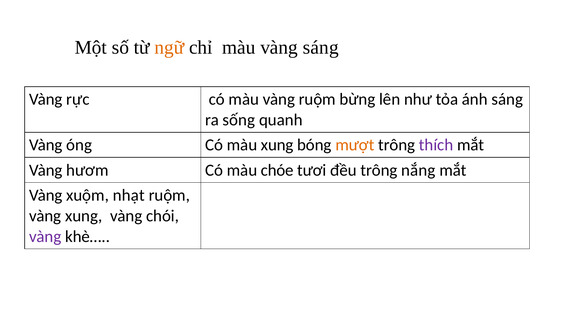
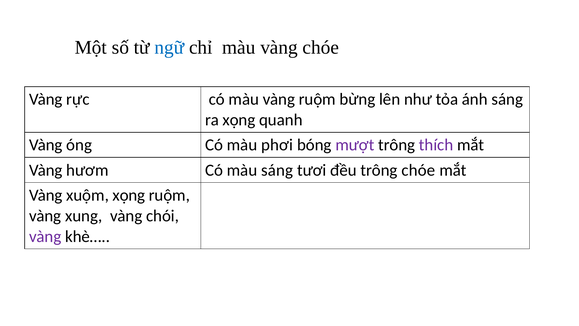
ngữ colour: orange -> blue (169, 47)
vàng sáng: sáng -> chóe (321, 47)
ra sống: sống -> xọng (239, 120)
màu xung: xung -> phơi (277, 145)
mượt colour: orange -> purple (355, 145)
màu chóe: chóe -> sáng (277, 170)
trông nắng: nắng -> chóe (418, 170)
xuộm nhạt: nhạt -> xọng (129, 195)
